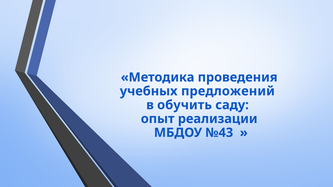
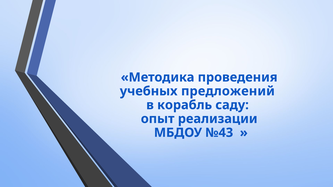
обучить: обучить -> корабль (185, 105)
